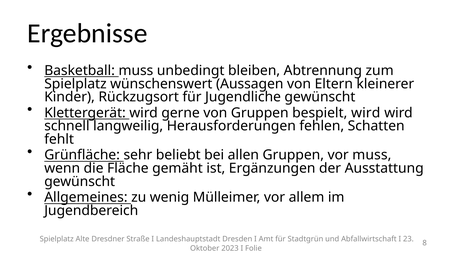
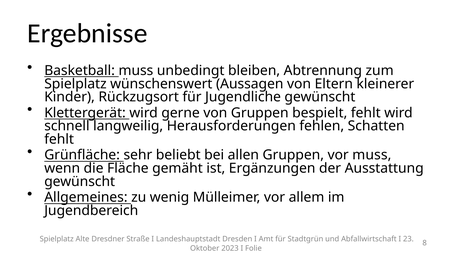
bespielt wird: wird -> fehlt (366, 113)
